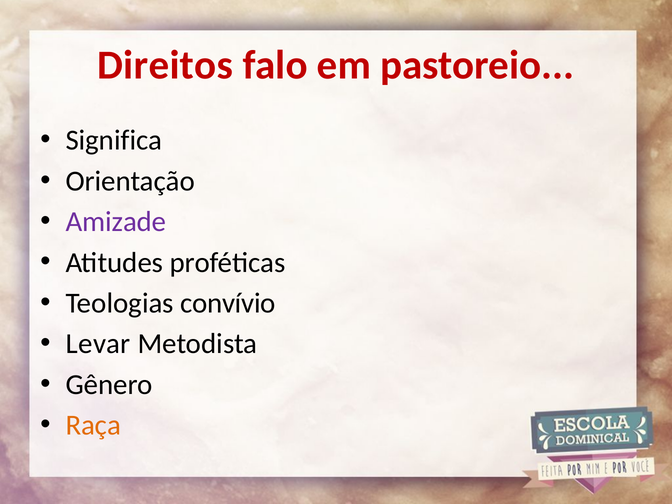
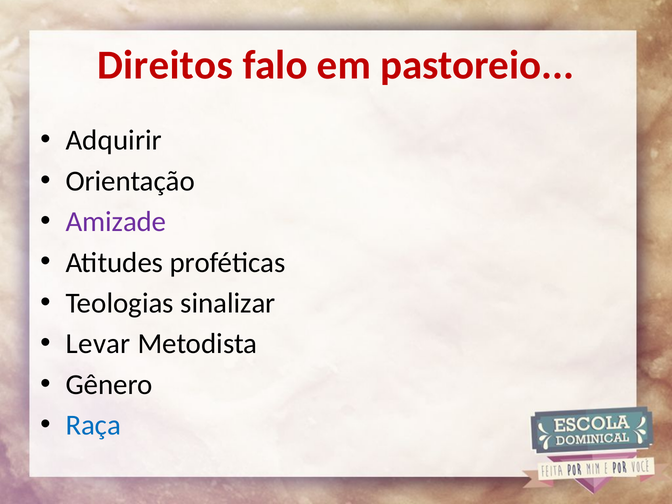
Significa: Significa -> Adquirir (114, 140)
convívio: convívio -> sinalizar (228, 303)
Raça colour: orange -> blue (93, 425)
